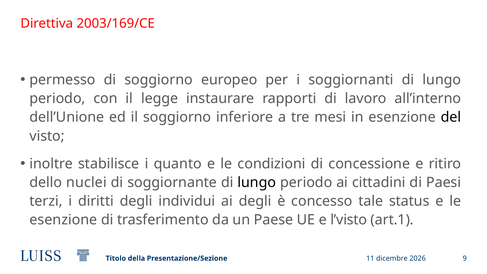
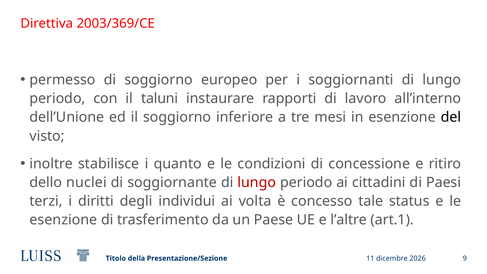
2003/169/CE: 2003/169/CE -> 2003/369/CE (116, 23)
legge: legge -> taluni (160, 99)
lungo colour: black -> red (257, 183)
ai degli: degli -> volta (255, 201)
l’visto: l’visto -> l’altre (349, 220)
